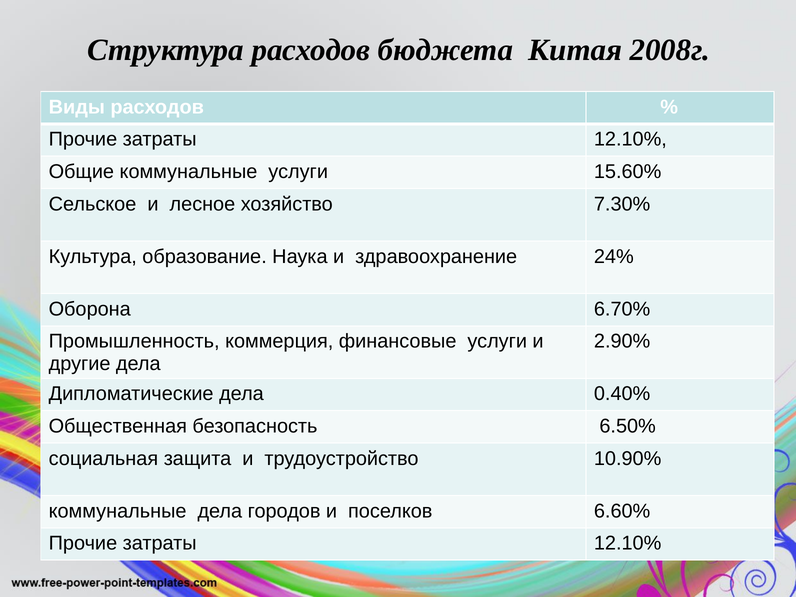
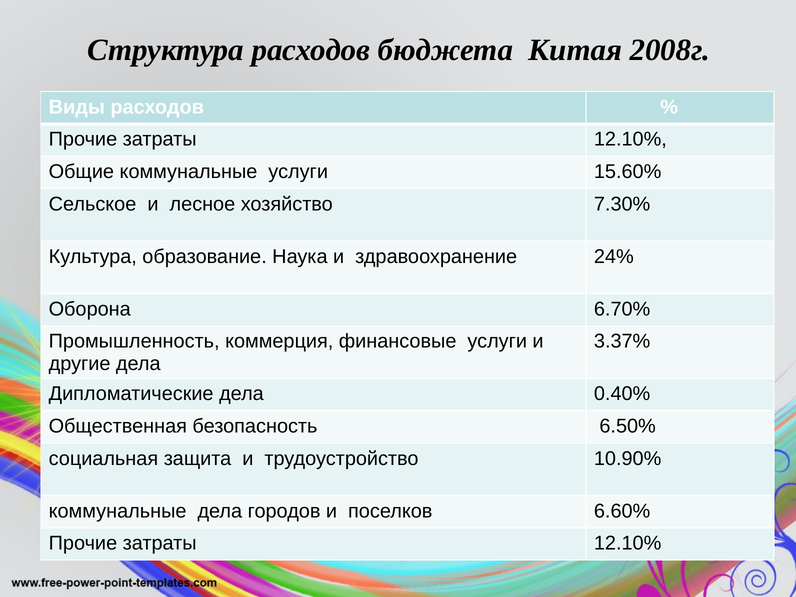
2.90%: 2.90% -> 3.37% (622, 341)
